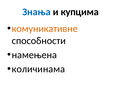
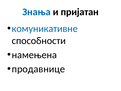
купцима: купцима -> пријатан (80, 12)
комуникативне colour: orange -> blue (45, 29)
количинама: количинама -> продавнице (38, 69)
